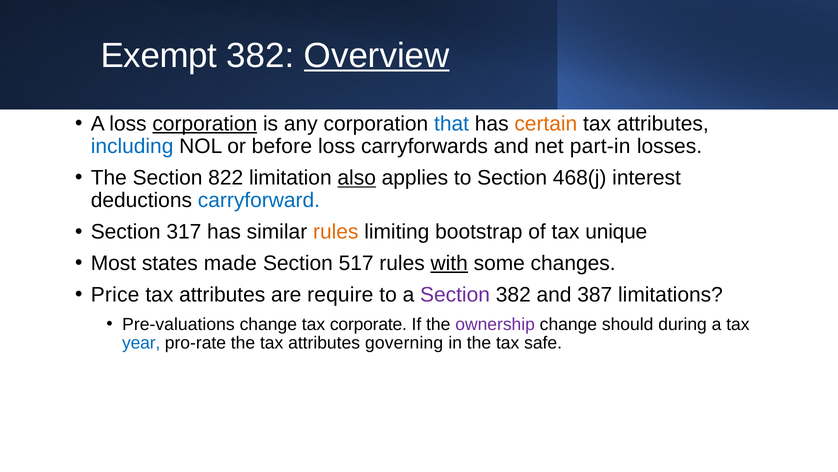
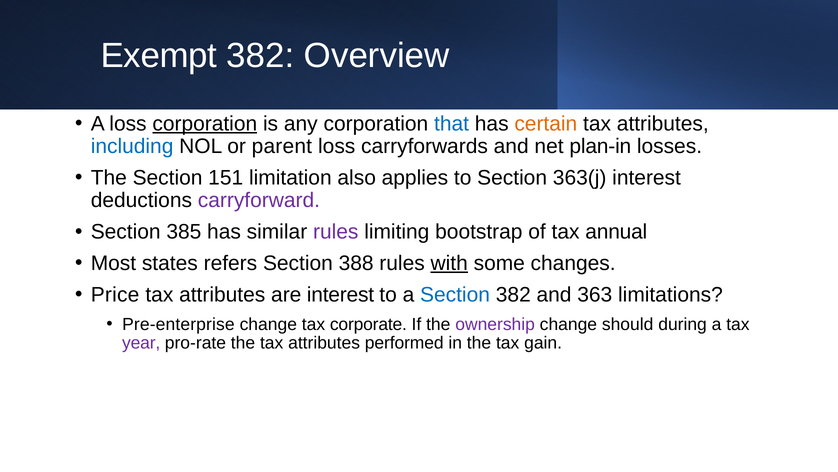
Overview underline: present -> none (377, 56)
before: before -> parent (282, 146)
part-in: part-in -> plan-in (600, 146)
822: 822 -> 151 (226, 178)
also underline: present -> none (357, 178)
468(j: 468(j -> 363(j (580, 178)
carryforward colour: blue -> purple (259, 200)
317: 317 -> 385 (184, 232)
rules colour: orange -> purple (336, 232)
unique: unique -> annual (616, 232)
made: made -> refers (230, 263)
517: 517 -> 388 (356, 263)
are require: require -> interest (340, 294)
Section colour: purple -> blue (455, 294)
387: 387 -> 363 (595, 294)
Pre-valuations: Pre-valuations -> Pre-enterprise (178, 324)
year colour: blue -> purple (141, 343)
governing: governing -> performed (404, 343)
safe: safe -> gain (543, 343)
